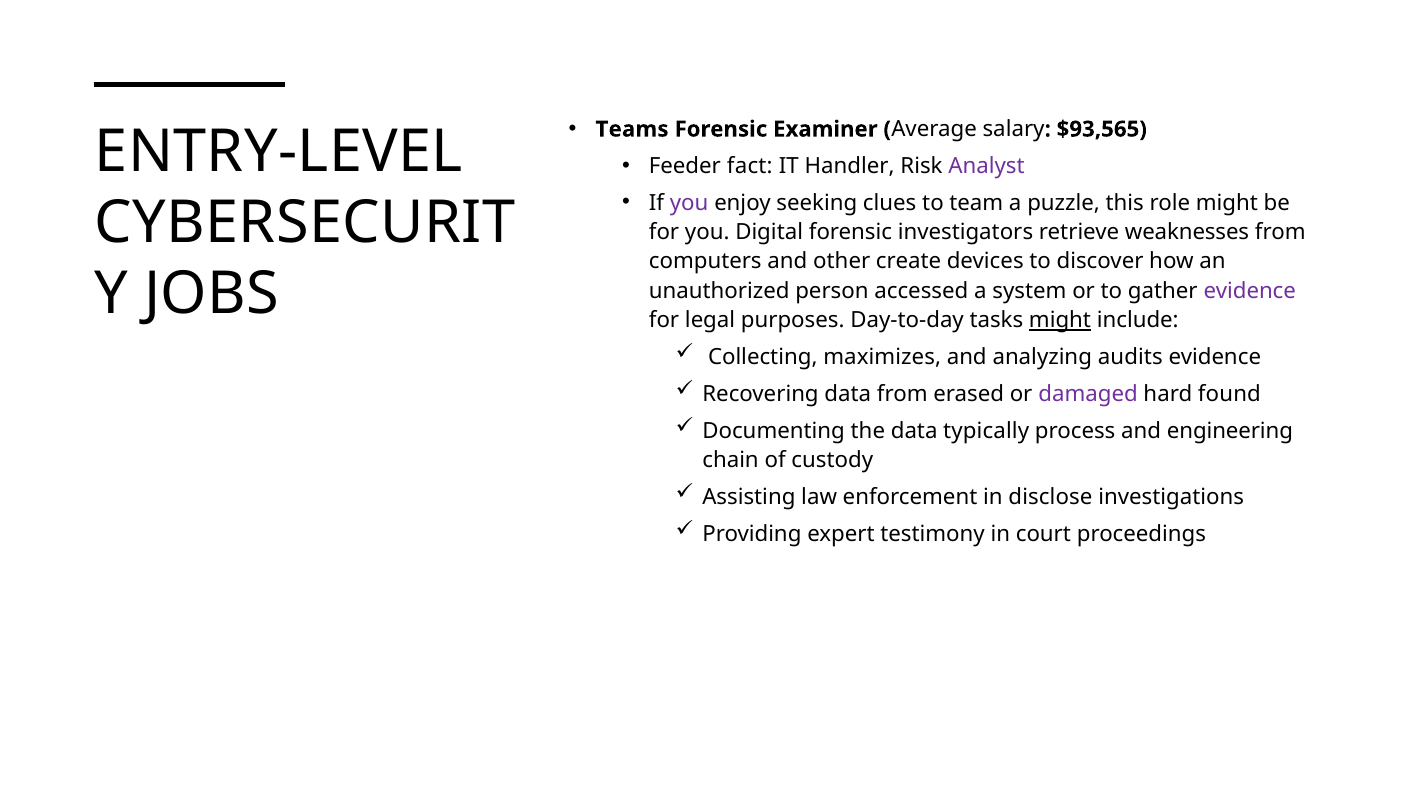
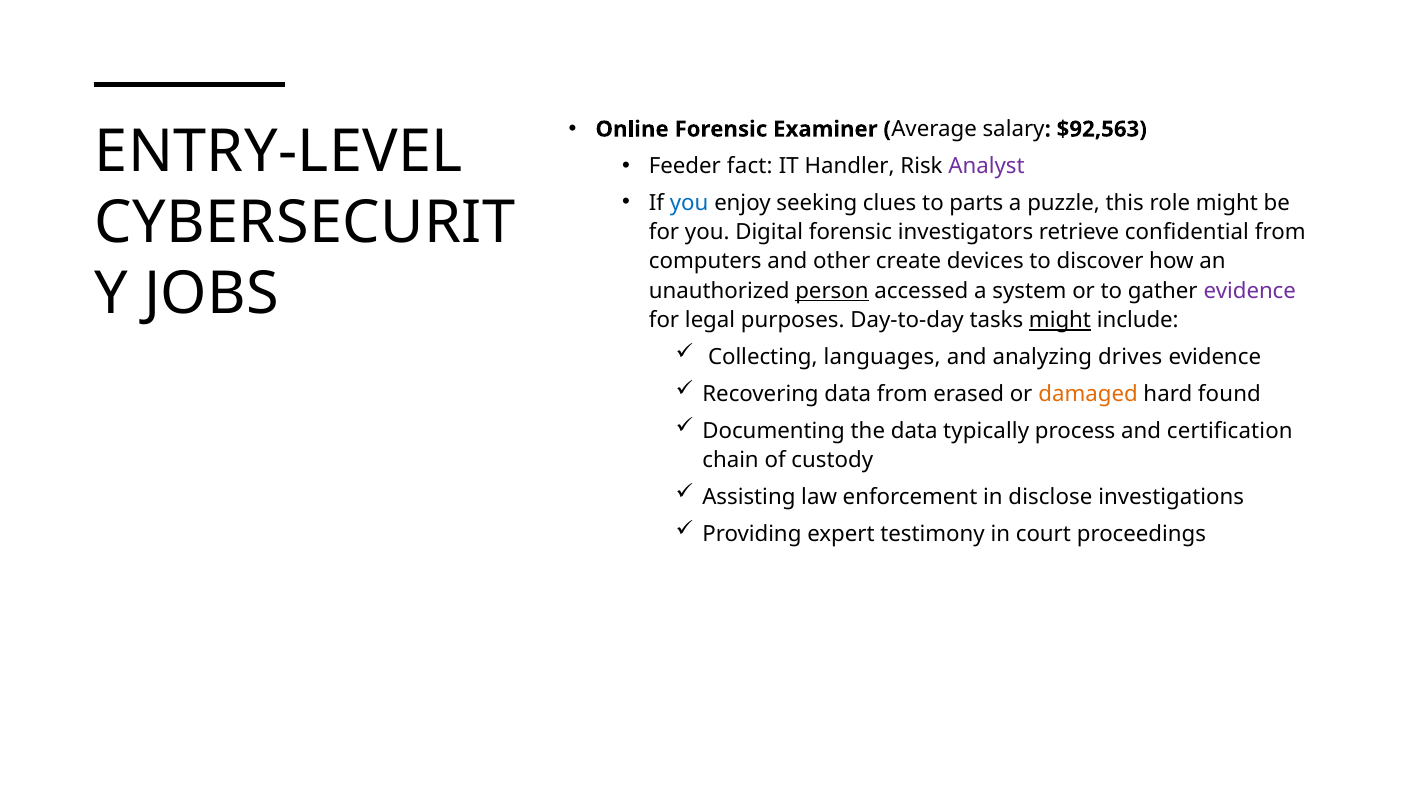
Teams: Teams -> Online (632, 129)
$93,565: $93,565 -> $92,563 (1102, 129)
you colour: purple -> blue (689, 203)
team: team -> parts (976, 203)
weaknesses: weaknesses -> confidential (1187, 232)
person underline: none -> present (832, 291)
maximizes: maximizes -> languages (882, 357)
audits: audits -> drives (1130, 357)
damaged colour: purple -> orange (1088, 394)
engineering: engineering -> certification (1230, 431)
